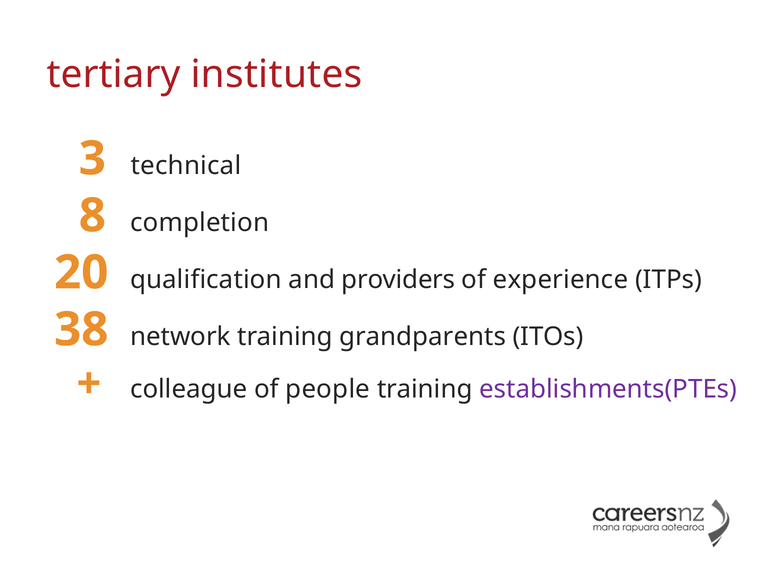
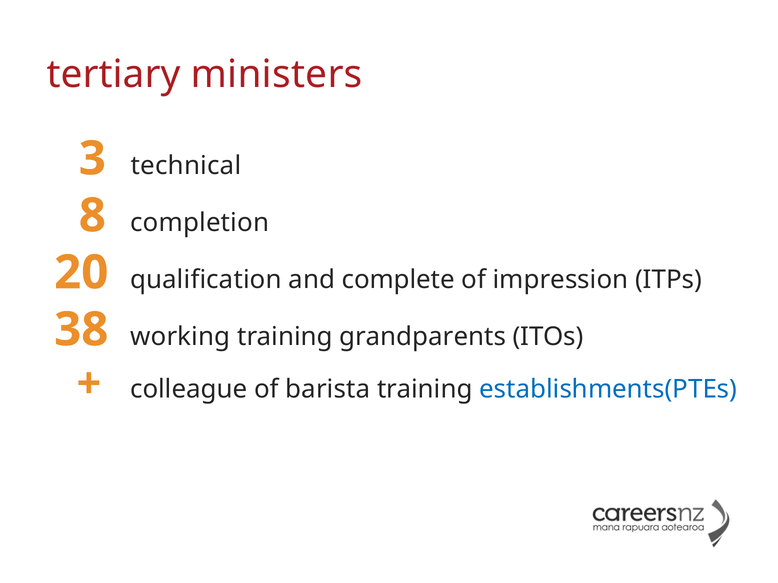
institutes: institutes -> ministers (277, 75)
providers: providers -> complete (398, 280)
experience: experience -> impression (561, 280)
network: network -> working (180, 337)
people: people -> barista (328, 390)
establishments(PTEs colour: purple -> blue (608, 390)
